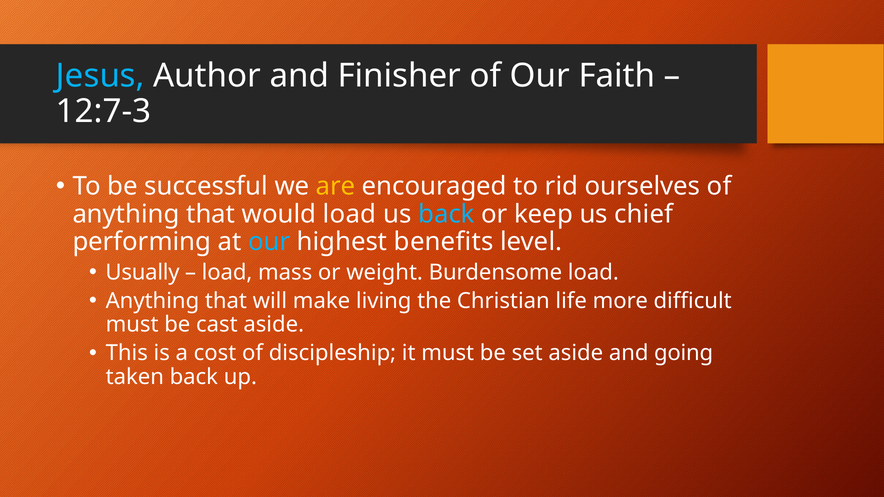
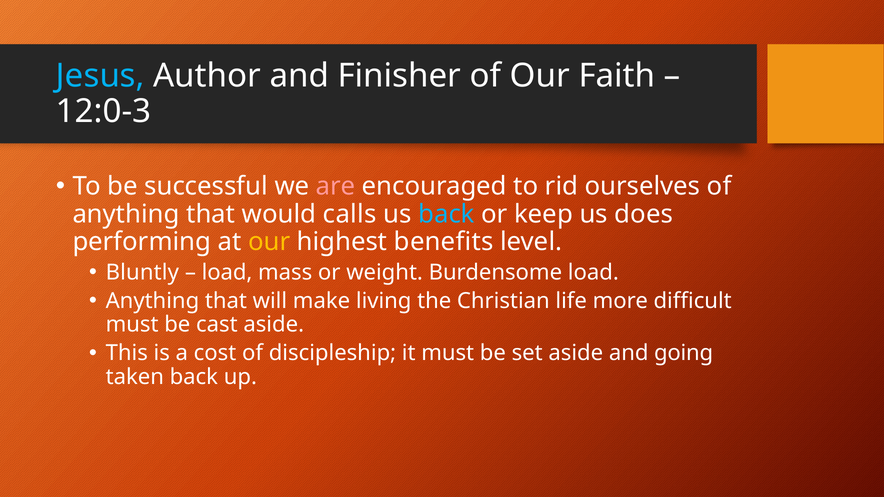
12:7-3: 12:7-3 -> 12:0-3 (104, 111)
are colour: yellow -> pink (336, 186)
would load: load -> calls (350, 214)
chief: chief -> does (644, 214)
our colour: light blue -> yellow (269, 242)
Usually: Usually -> Bluntly (142, 273)
